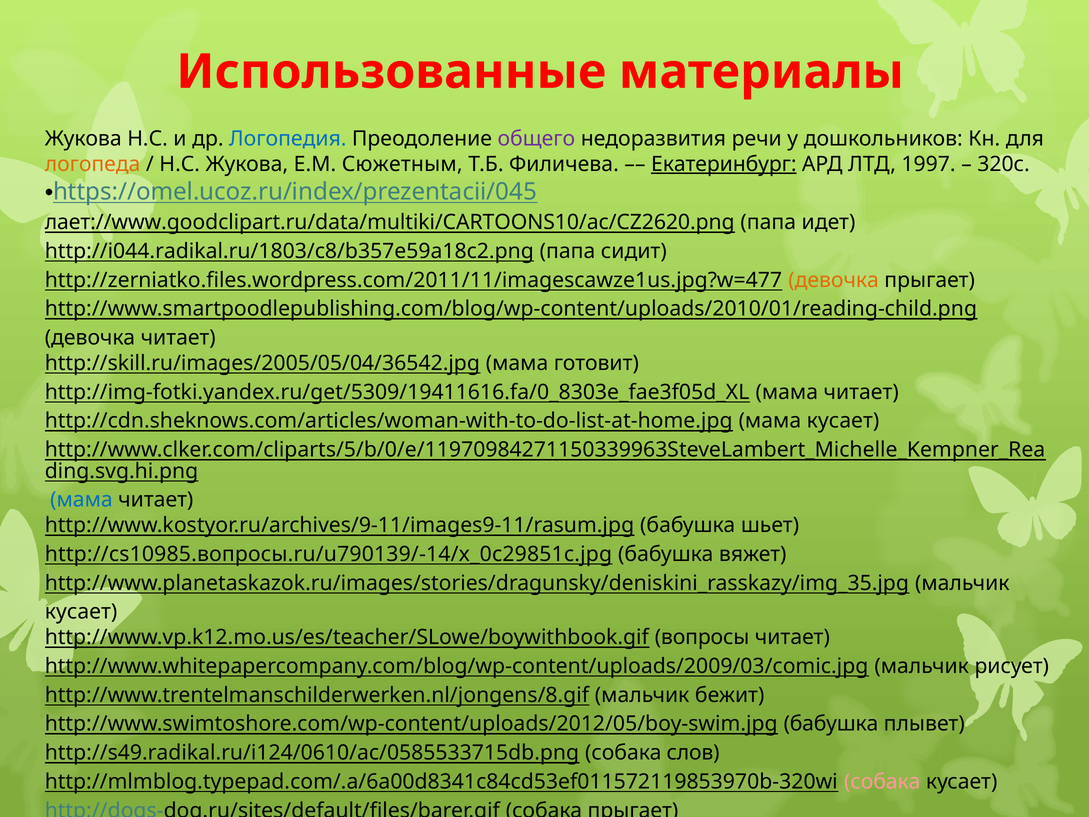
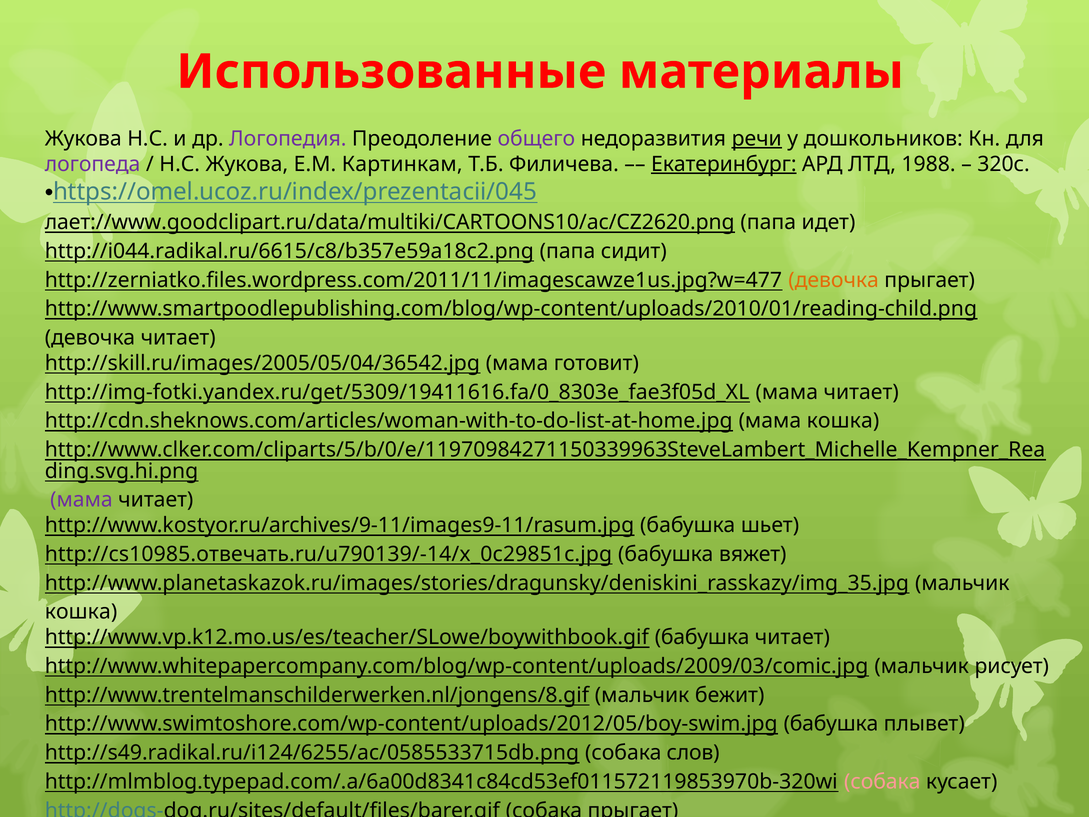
Логопедия colour: blue -> purple (288, 139)
речи underline: none -> present (757, 139)
логопеда colour: orange -> purple (93, 164)
Сюжетным: Сюжетным -> Картинкам (402, 164)
1997: 1997 -> 1988 (929, 164)
http://i044.radikal.ru/1803/c8/b357e59a18c2.png: http://i044.radikal.ru/1803/c8/b357e59a18c2.png -> http://i044.radikal.ru/6615/c8/b357e59a18c2.png (289, 251)
мама кусает: кусает -> кошка (843, 421)
мама colour: blue -> purple (81, 500)
http://cs10985.вопросы.ru/u790139/-14/x_0c29851c.jpg: http://cs10985.вопросы.ru/u790139/-14/x_0c29851c.jpg -> http://cs10985.отвечать.ru/u790139/-14/x_0c29851c.jpg (328, 554)
кусает: кусает -> кошка (81, 612)
http://www.vp.k12.mo.us/es/teacher/SLowe/boywithbook.gif вопросы: вопросы -> бабушка (702, 637)
http://s49.radikal.ru/i124/0610/ac/0585533715db.png: http://s49.radikal.ru/i124/0610/ac/0585533715db.png -> http://s49.radikal.ru/i124/6255/ac/0585533715db.png (312, 753)
